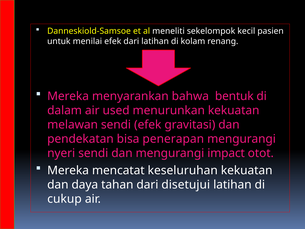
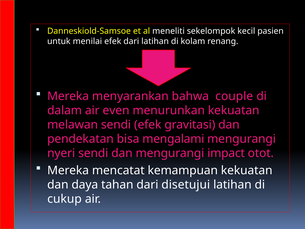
bentuk: bentuk -> couple (234, 96)
used: used -> even (116, 110)
penerapan: penerapan -> mengalami (173, 139)
keseluruhan: keseluruhan -> kemampuan (183, 170)
